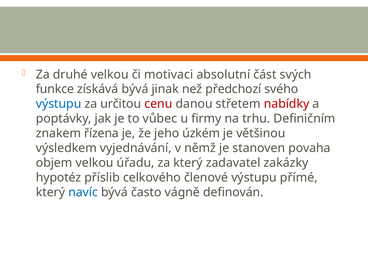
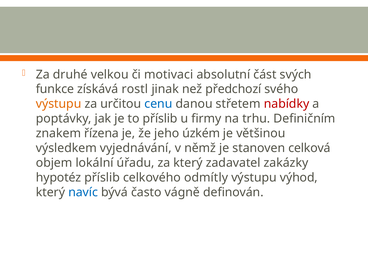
získává bývá: bývá -> rostl (135, 89)
výstupu colour: blue -> orange (59, 104)
cenu colour: red -> blue (158, 104)
to vůbec: vůbec -> příslib (160, 119)
povaha: povaha -> celková (309, 148)
objem velkou: velkou -> lokální (95, 163)
členové: členové -> odmítly (206, 178)
přímé: přímé -> výhod (299, 178)
